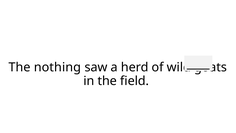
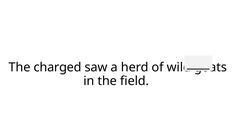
nothing: nothing -> charged (58, 67)
